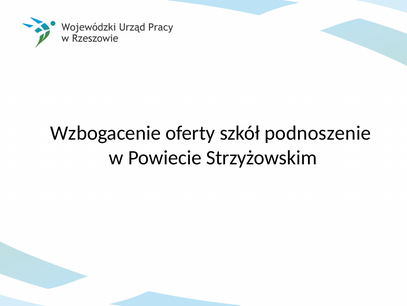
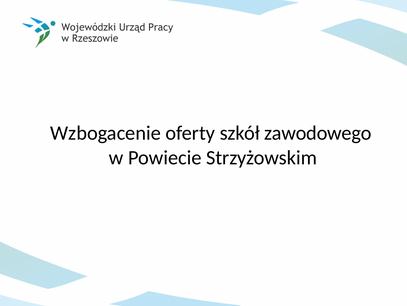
podnoszenie: podnoszenie -> zawodowego (318, 133)
